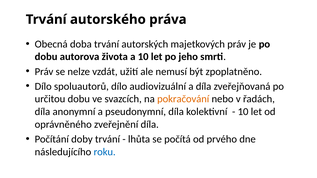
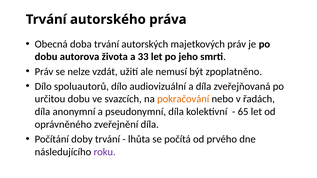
a 10: 10 -> 33 (143, 57)
10: 10 -> 65 (243, 112)
roku colour: blue -> purple (105, 152)
